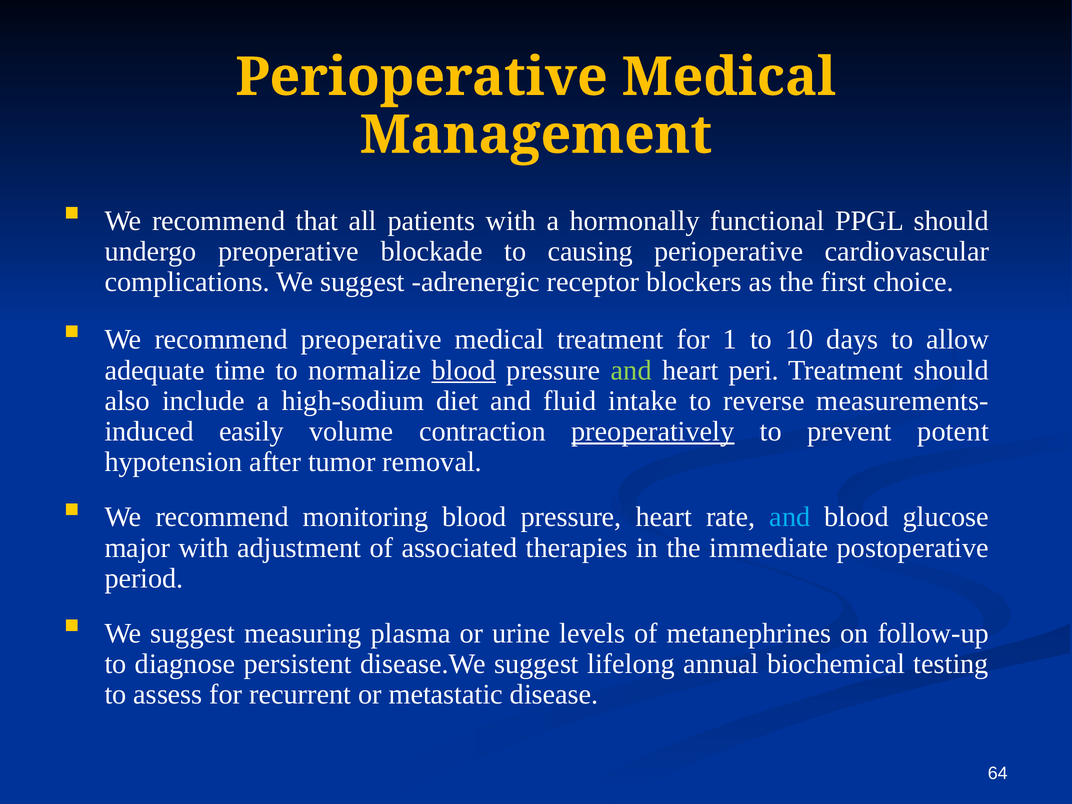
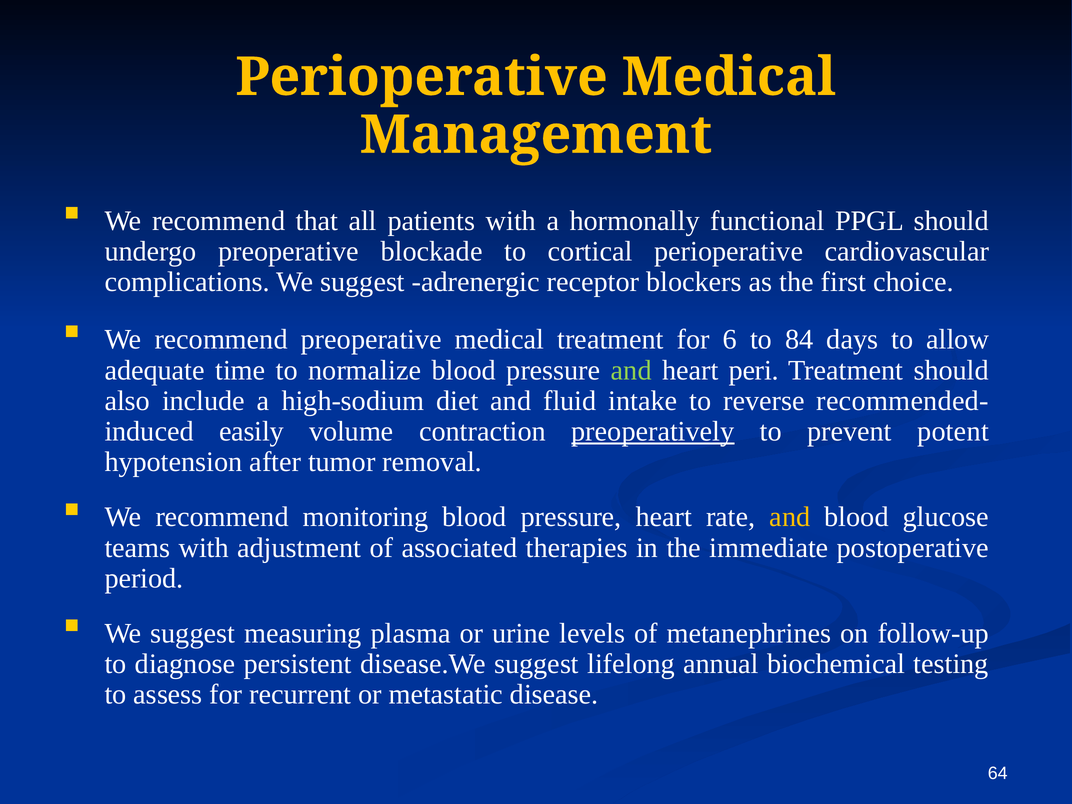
causing: causing -> cortical (590, 251)
1: 1 -> 6 (730, 340)
10: 10 -> 84 (799, 340)
blood underline: present -> none (464, 370)
measurements-: measurements- -> recommended- (903, 401)
and colour: light blue -> yellow (790, 517)
major: major -> teams (137, 548)
